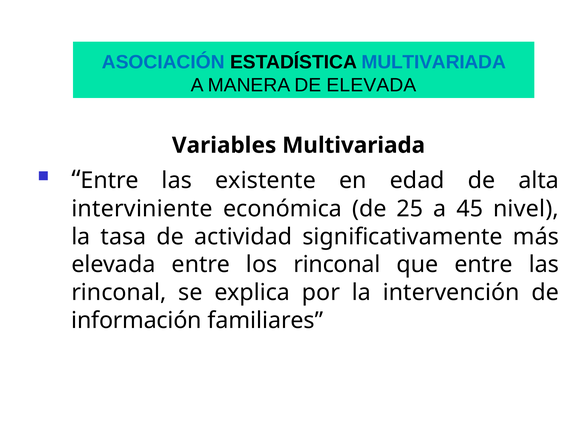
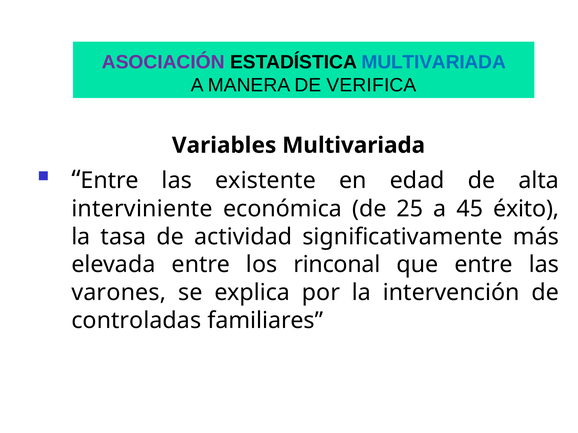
ASOCIACIÓN colour: blue -> purple (163, 62)
DE ELEVADA: ELEVADA -> VERIFICA (371, 85)
nivel: nivel -> éxito (526, 209)
rinconal: rinconal -> varones (119, 293)
información: información -> controladas (136, 321)
